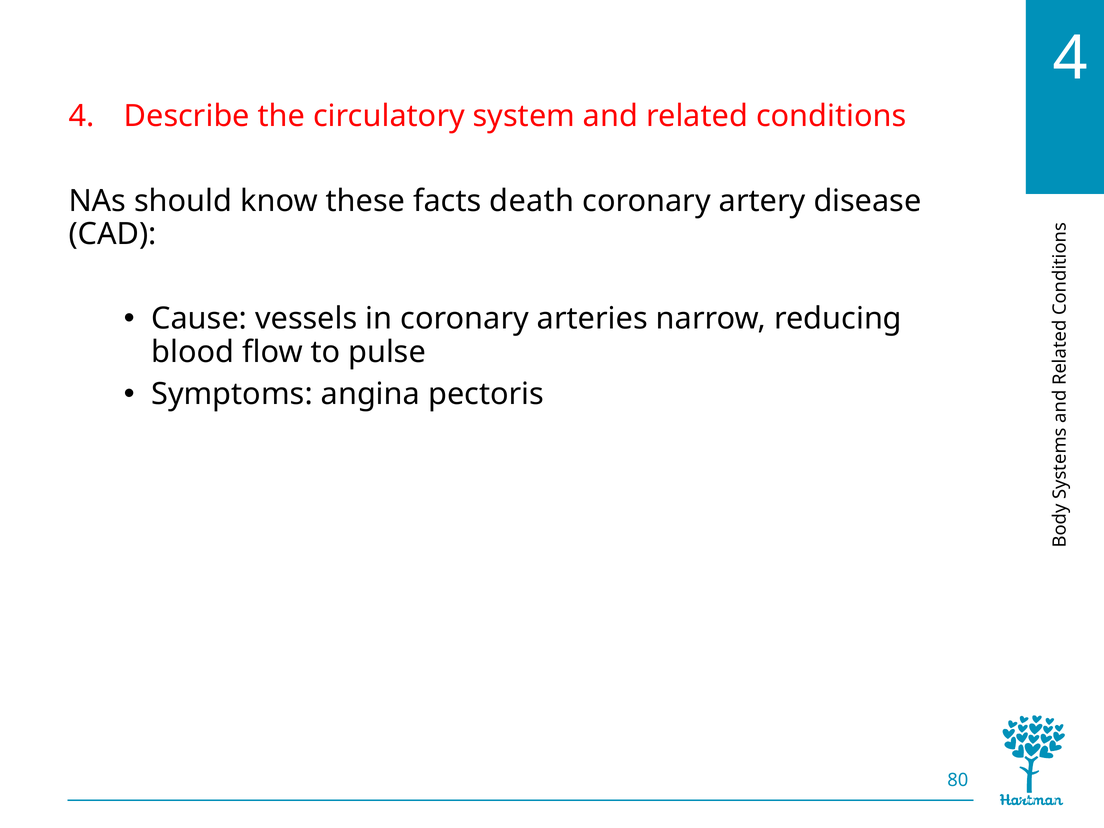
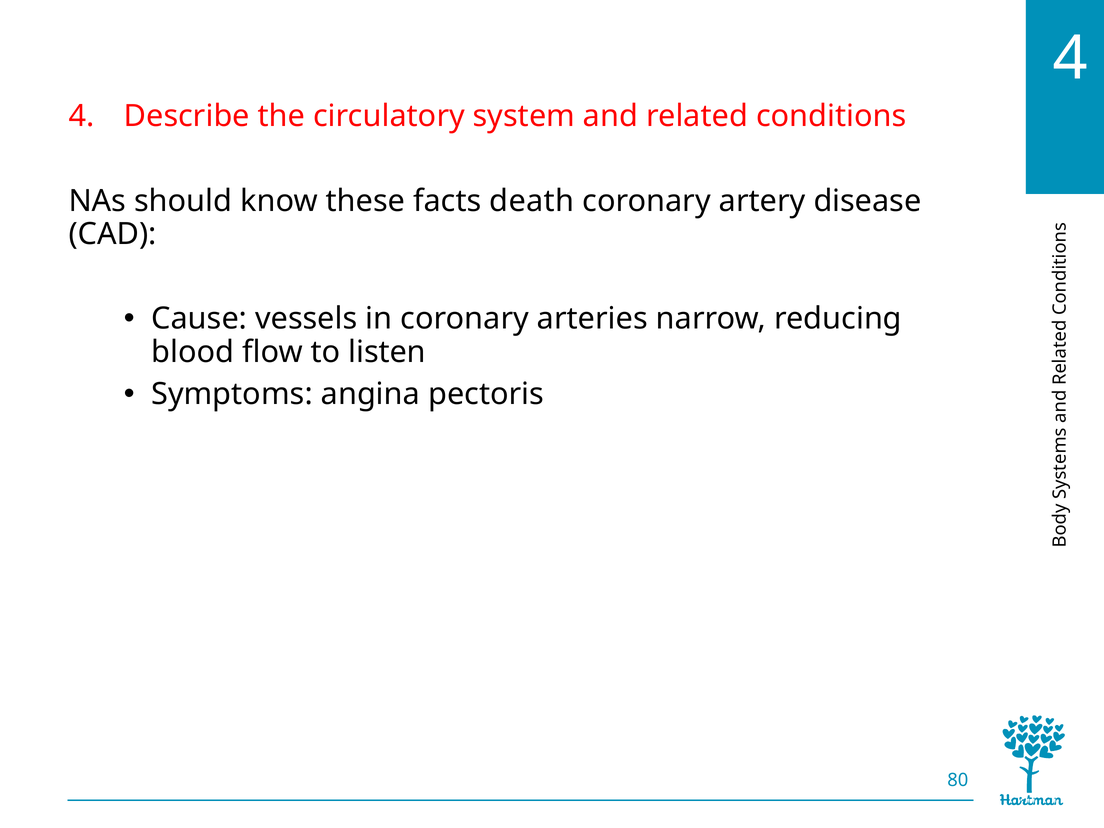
pulse: pulse -> listen (387, 352)
